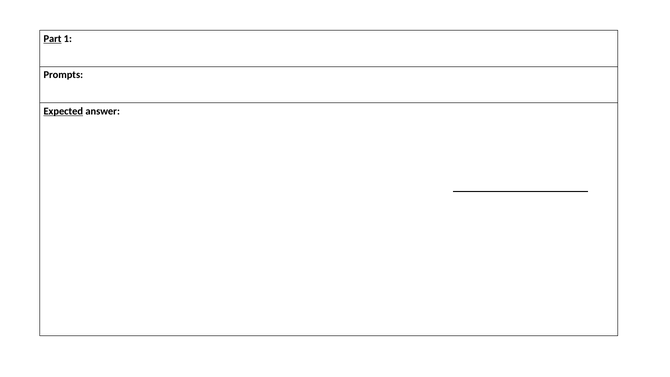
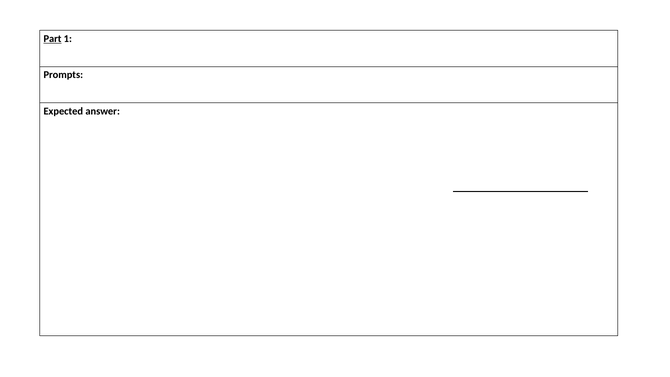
Expected underline: present -> none (63, 111)
